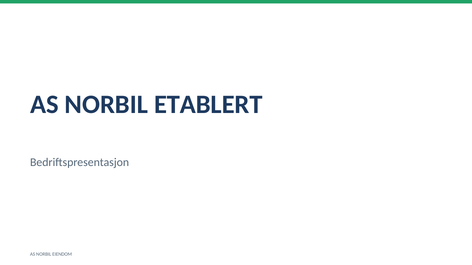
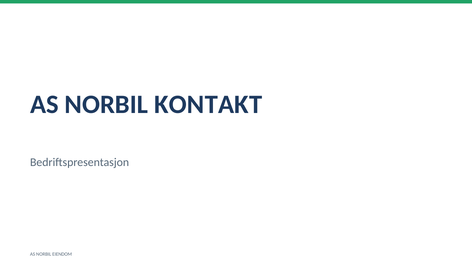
ETABLERT: ETABLERT -> KONTAKT (208, 105)
